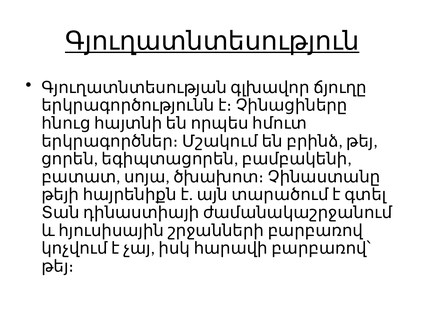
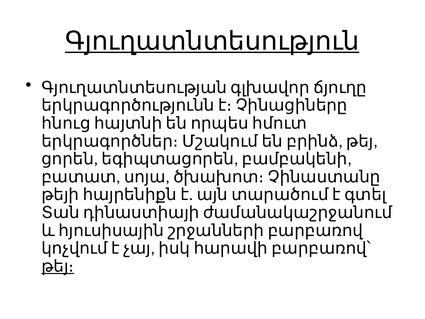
թեյ։ underline: none -> present (58, 266)
